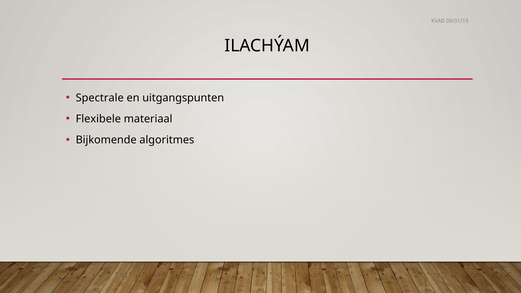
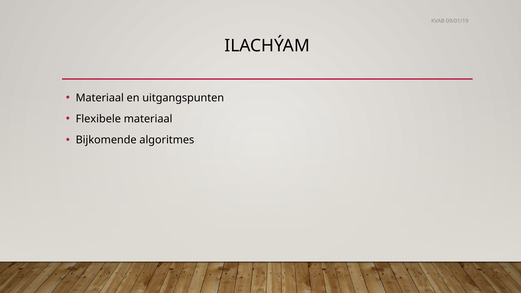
Spectrale: Spectrale -> Materiaal (100, 98)
